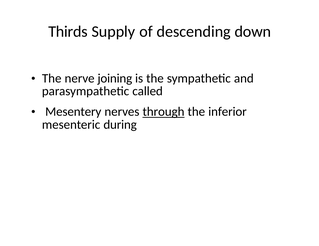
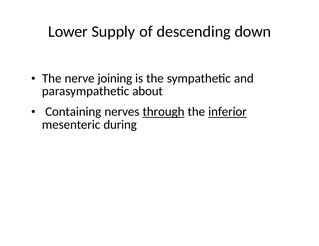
Thirds: Thirds -> Lower (68, 32)
called: called -> about (148, 91)
Mesentery: Mesentery -> Containing (73, 112)
inferior underline: none -> present (227, 112)
